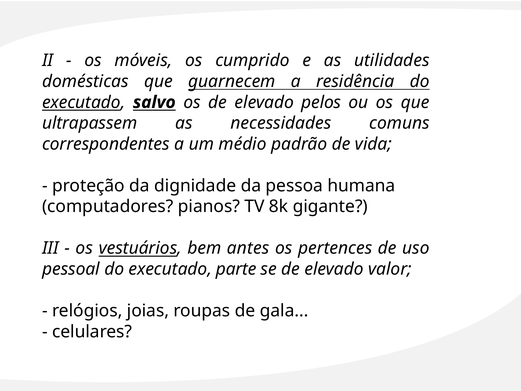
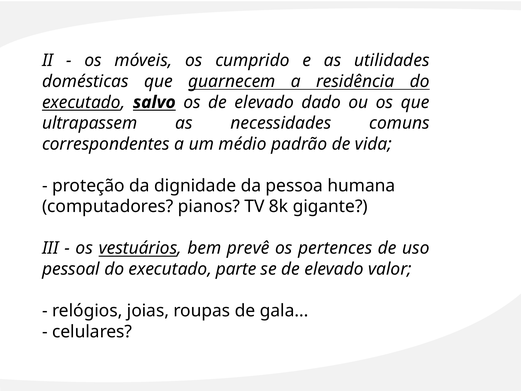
pelos: pelos -> dado (321, 102)
antes: antes -> prevê (248, 248)
